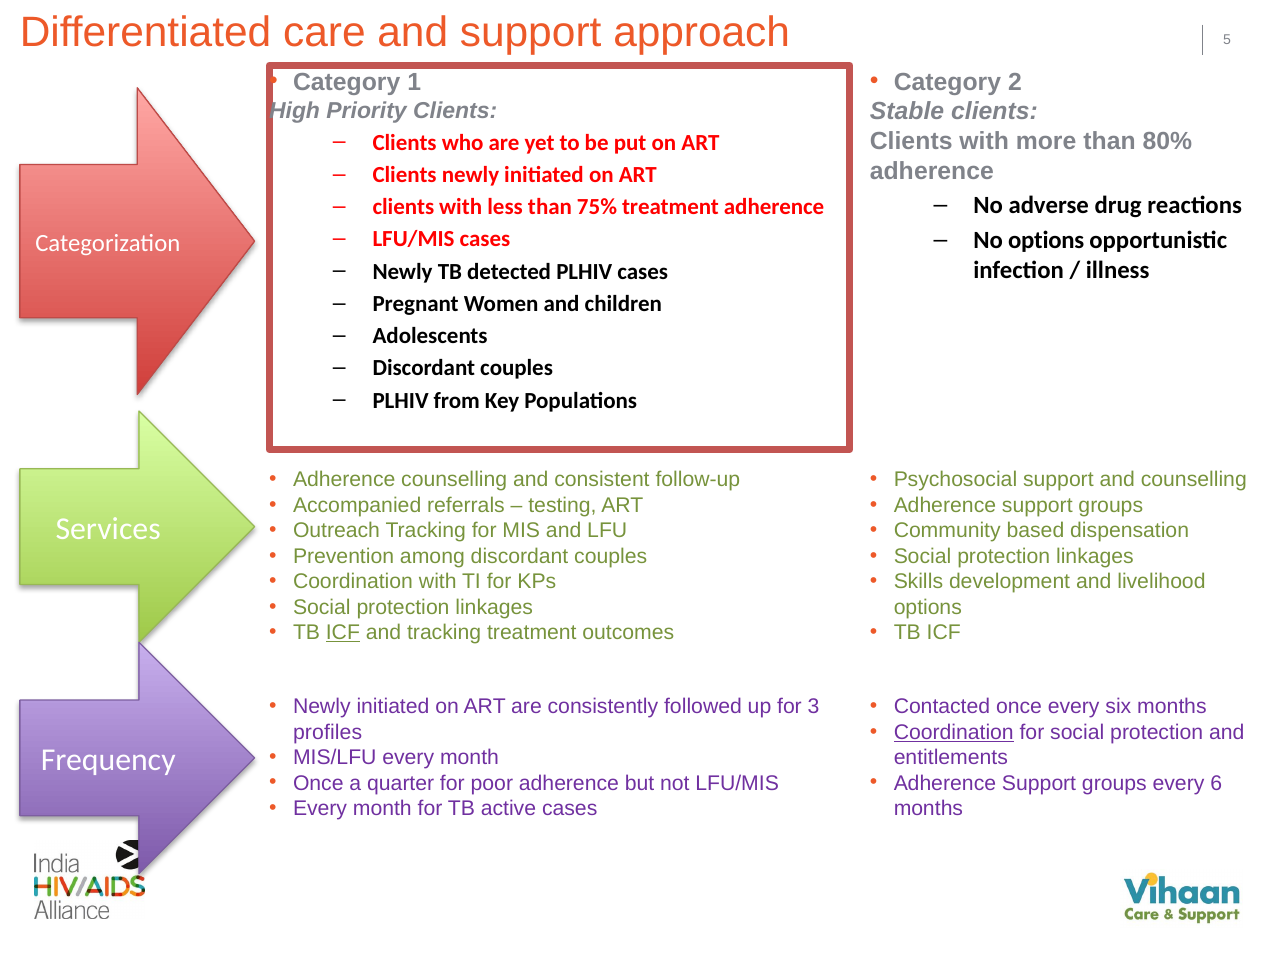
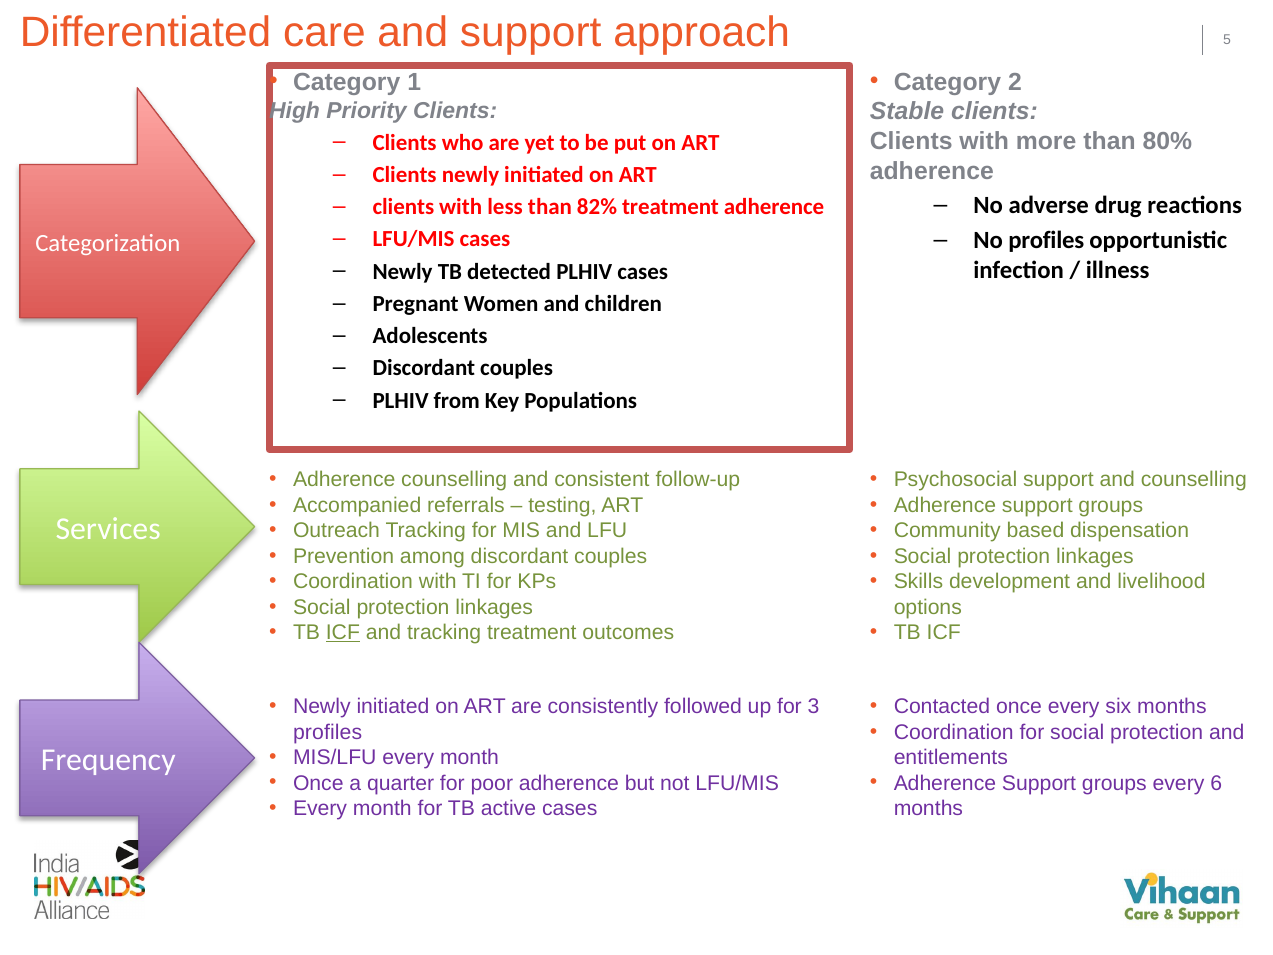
75%: 75% -> 82% (597, 207)
No options: options -> profiles (1046, 240)
Coordination underline: present -> none (954, 732)
